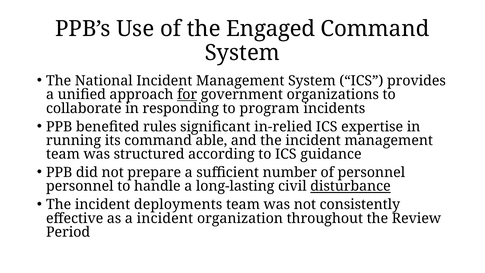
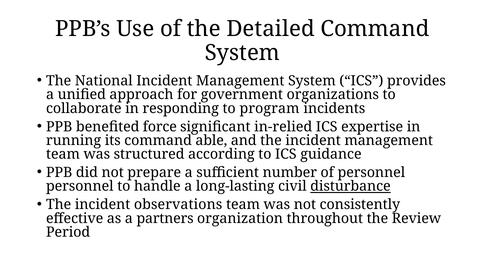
Engaged: Engaged -> Detailed (271, 29)
for underline: present -> none (187, 95)
rules: rules -> force (160, 127)
deployments: deployments -> observations (178, 204)
a incident: incident -> partners (165, 218)
